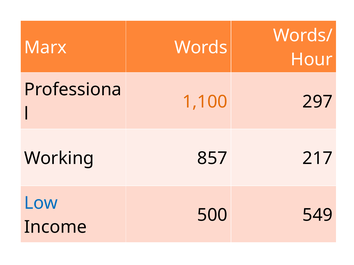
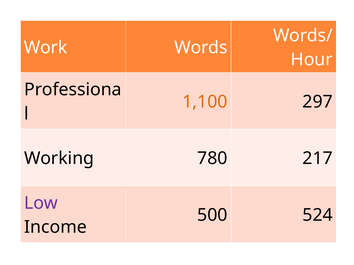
Marx: Marx -> Work (46, 48)
857: 857 -> 780 (212, 159)
Low colour: blue -> purple (41, 203)
549: 549 -> 524 (318, 215)
